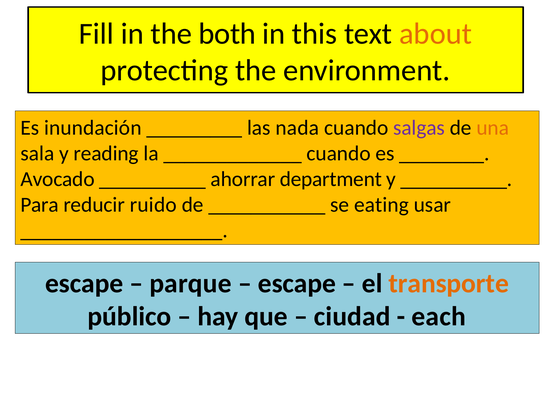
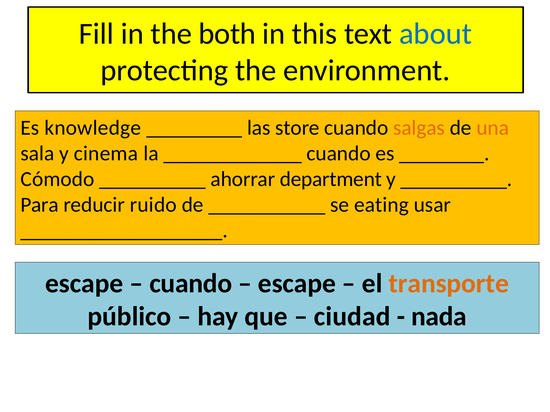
about colour: orange -> blue (436, 34)
inundación: inundación -> knowledge (93, 128)
nada: nada -> store (297, 128)
salgas colour: purple -> orange (419, 128)
reading: reading -> cinema (106, 154)
Avocado: Avocado -> Cómodo (57, 179)
parque: parque -> cuando (191, 284)
each: each -> nada (439, 317)
